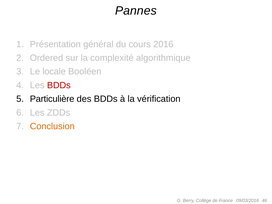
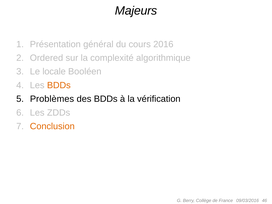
Pannes: Pannes -> Majeurs (136, 11)
BDDs colour: red -> orange (59, 85)
Particulière: Particulière -> Problèmes (52, 99)
